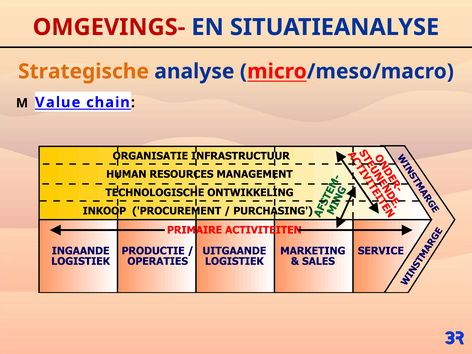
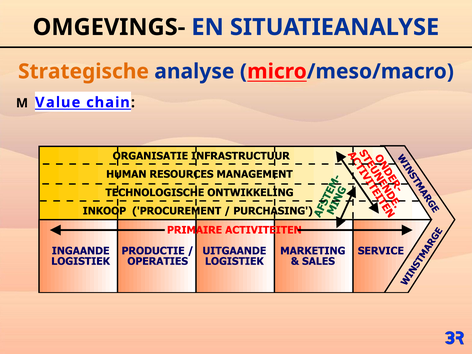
OMGEVINGS- colour: red -> black (109, 27)
